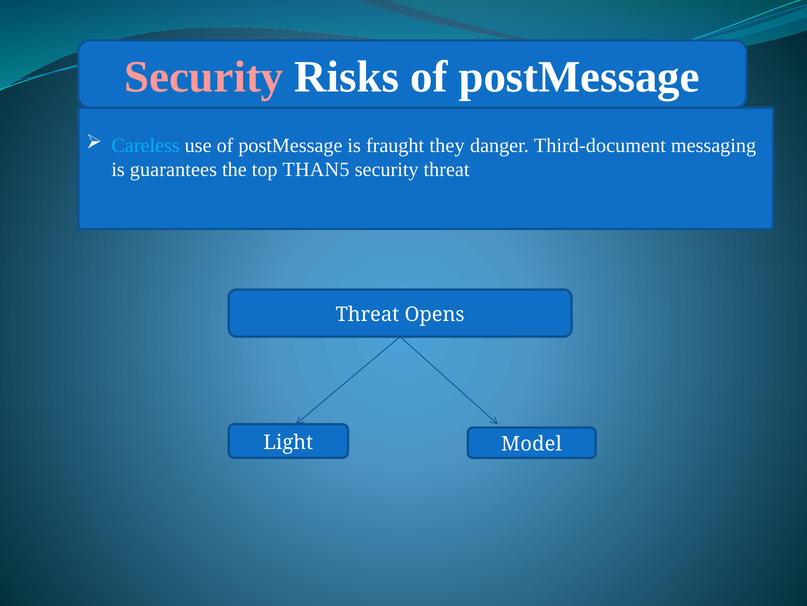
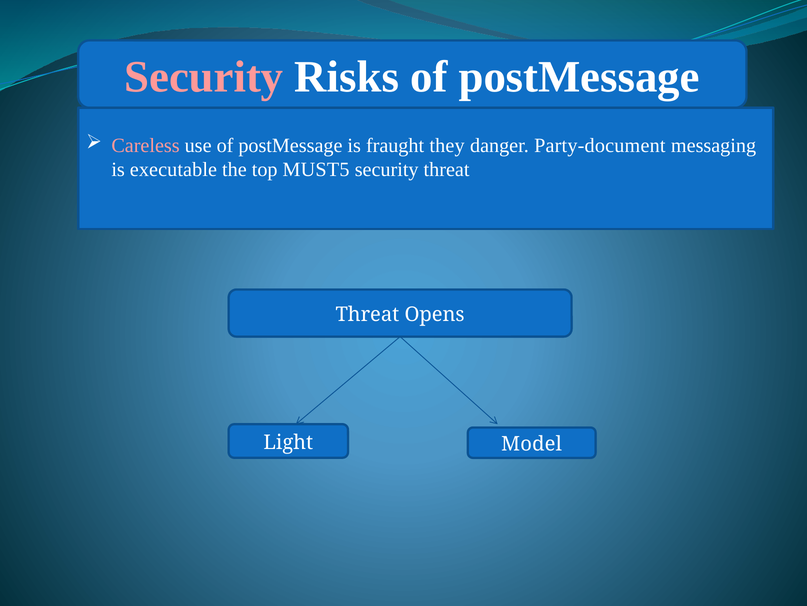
Careless colour: light blue -> pink (146, 145)
Third-document: Third-document -> Party-document (600, 145)
guarantees: guarantees -> executable (173, 170)
THAN5: THAN5 -> MUST5 (316, 170)
